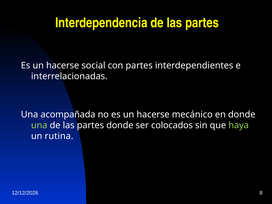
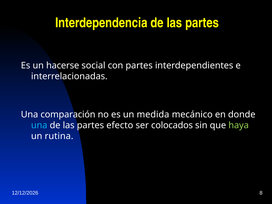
acompañada: acompañada -> comparación (68, 114)
no es un hacerse: hacerse -> medida (153, 114)
una colour: light green -> light blue (39, 125)
partes donde: donde -> efecto (120, 125)
